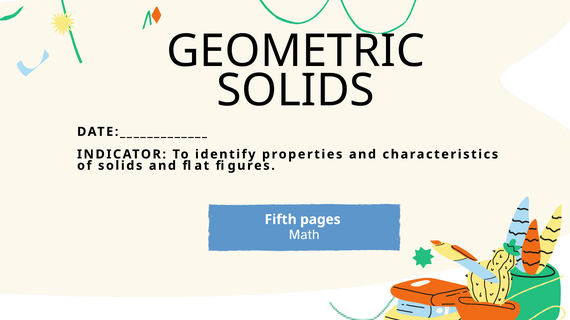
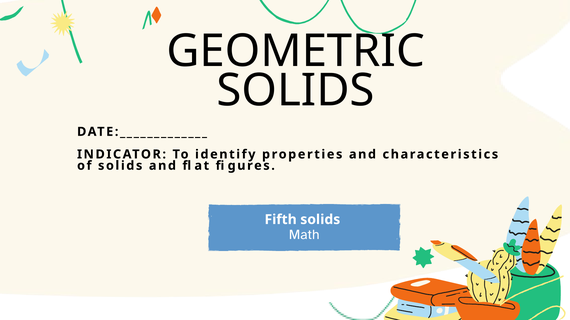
Fifth pages: pages -> solids (320, 220)
